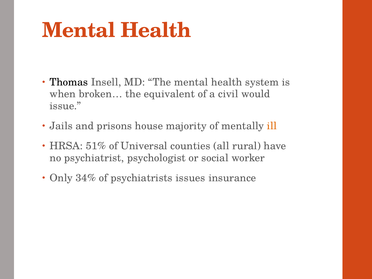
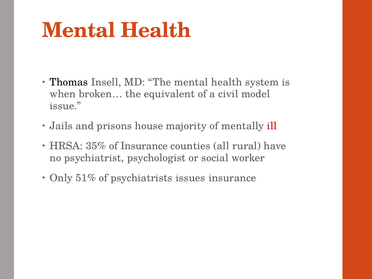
would: would -> model (256, 94)
ill colour: orange -> red (272, 126)
51%: 51% -> 35% (96, 146)
of Universal: Universal -> Insurance (144, 146)
34%: 34% -> 51% (86, 178)
